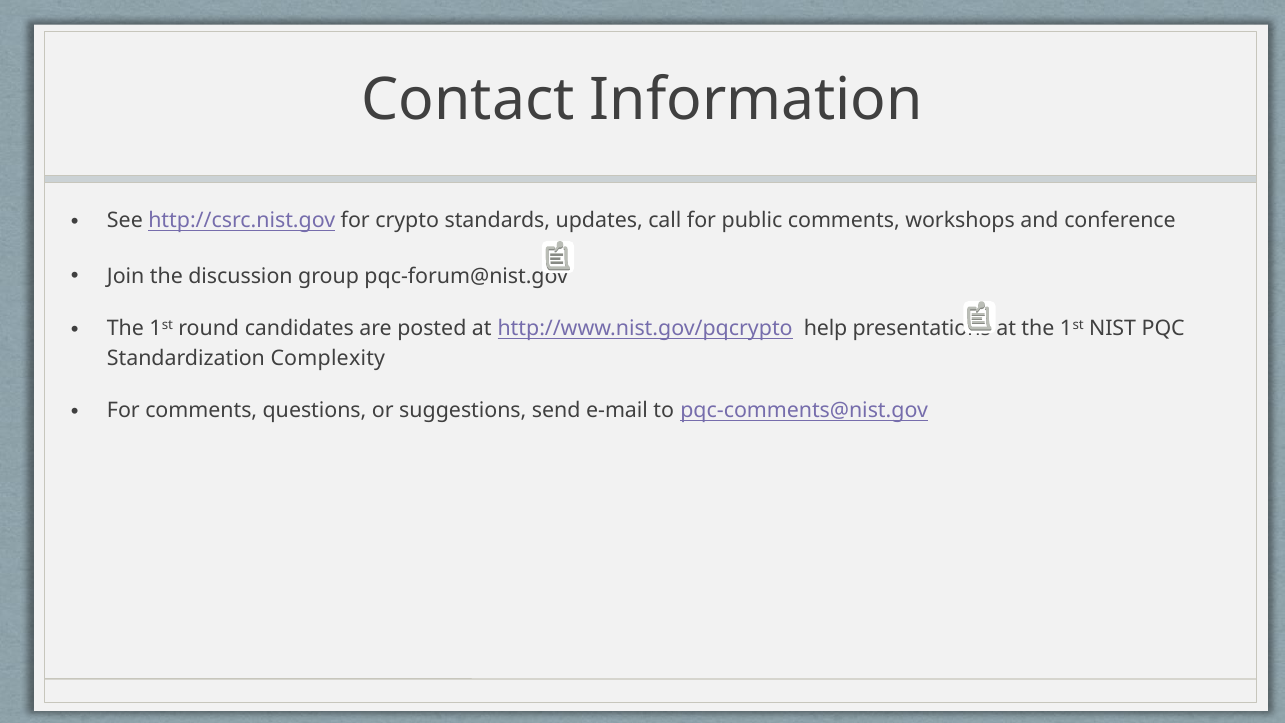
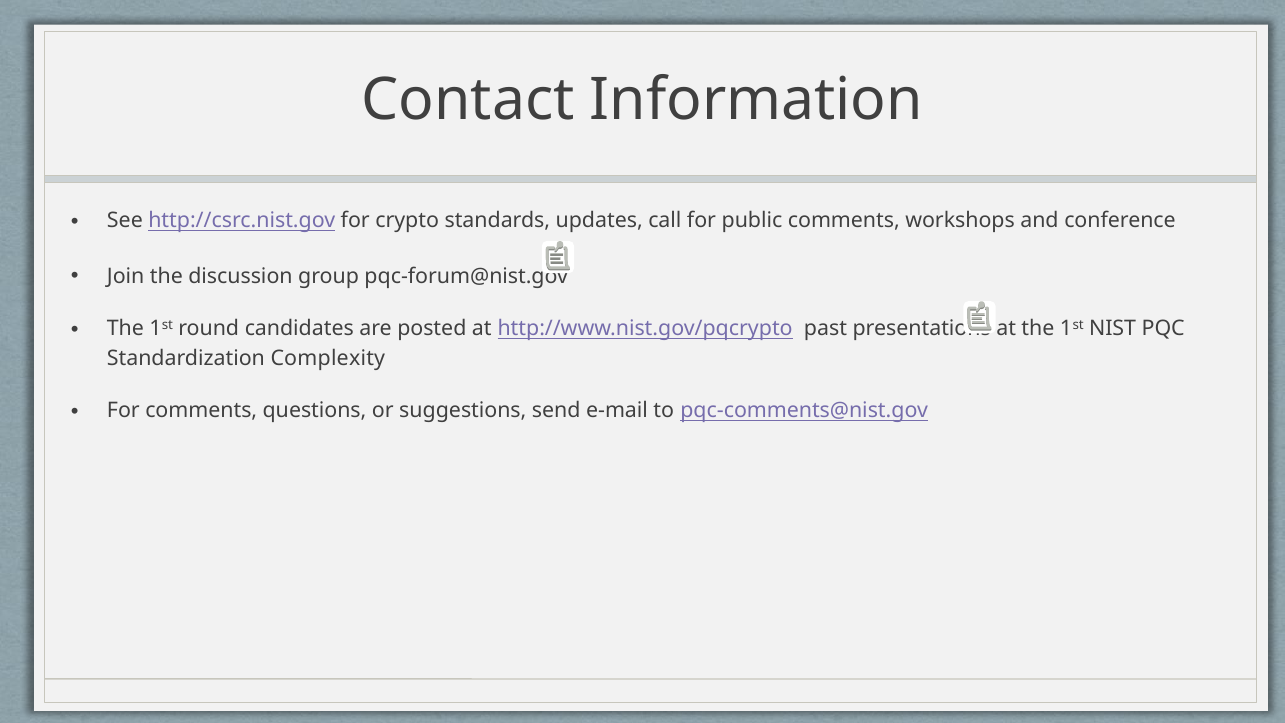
help: help -> past (826, 329)
